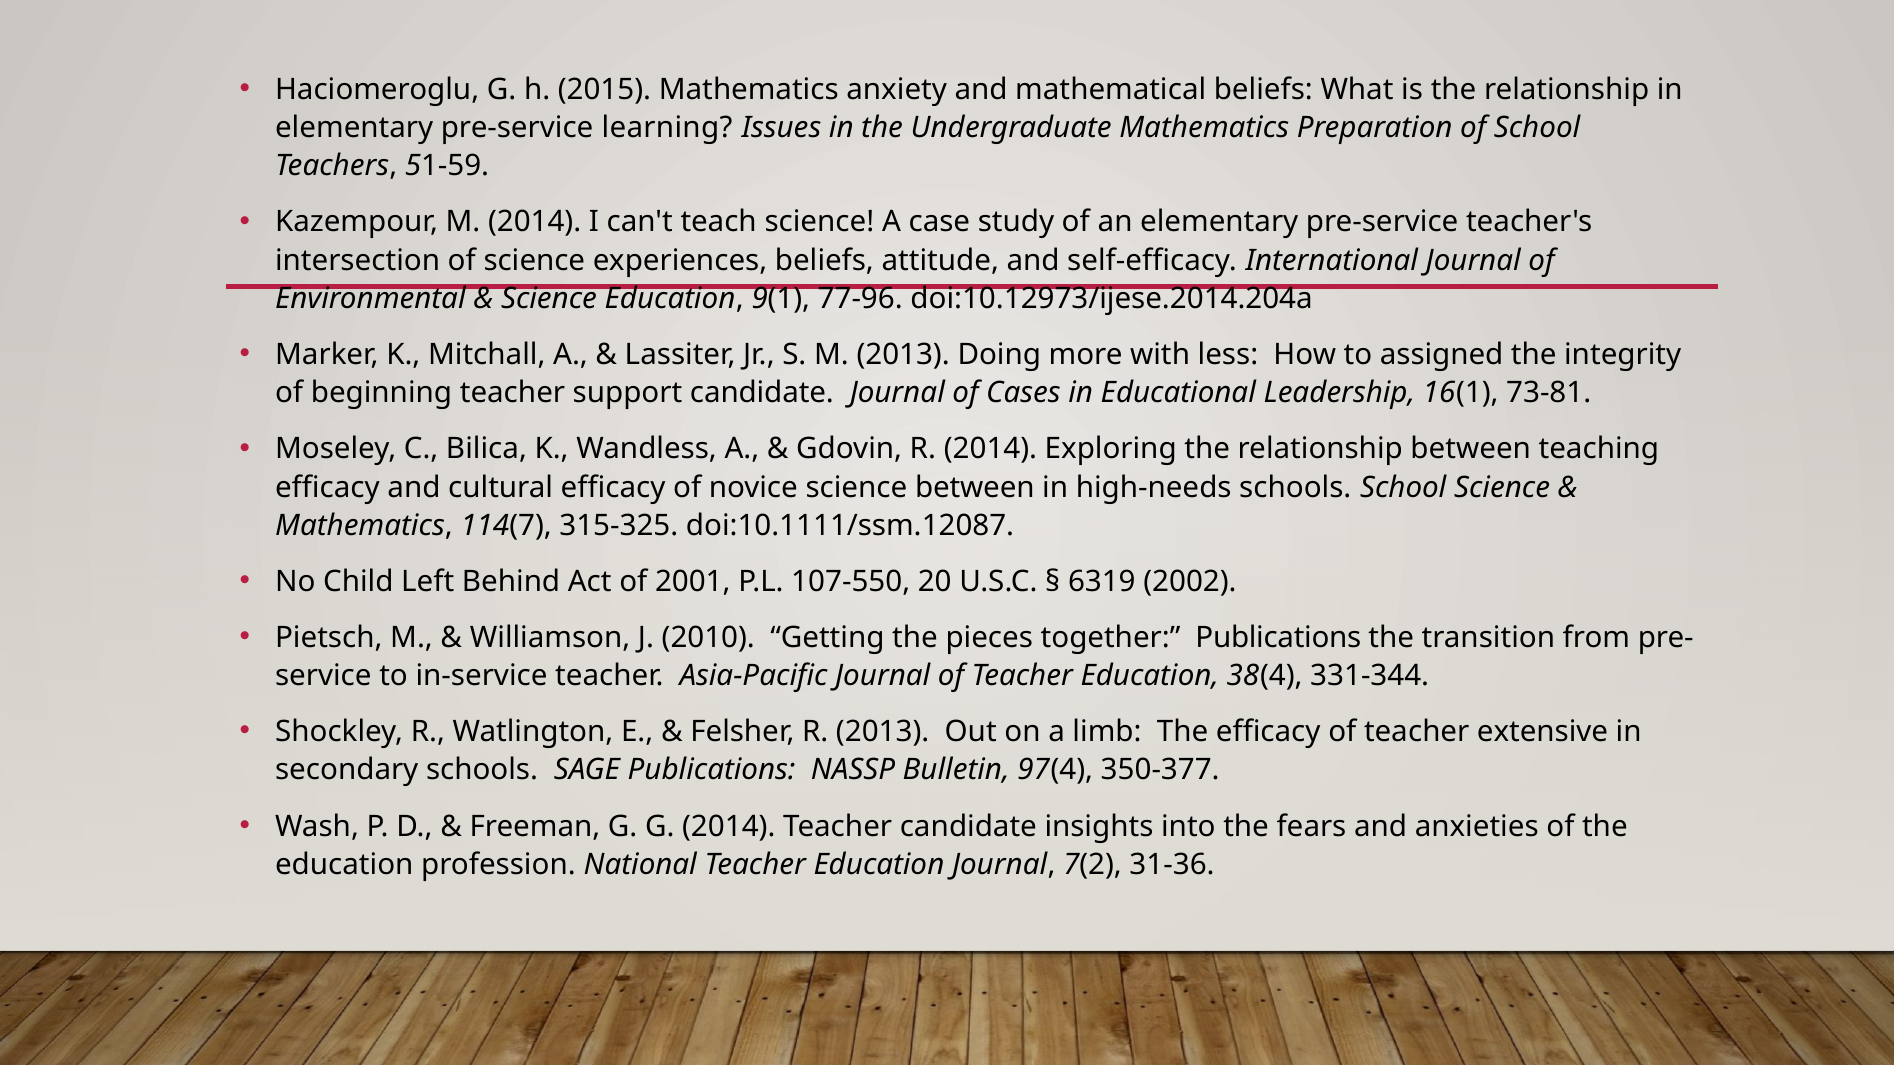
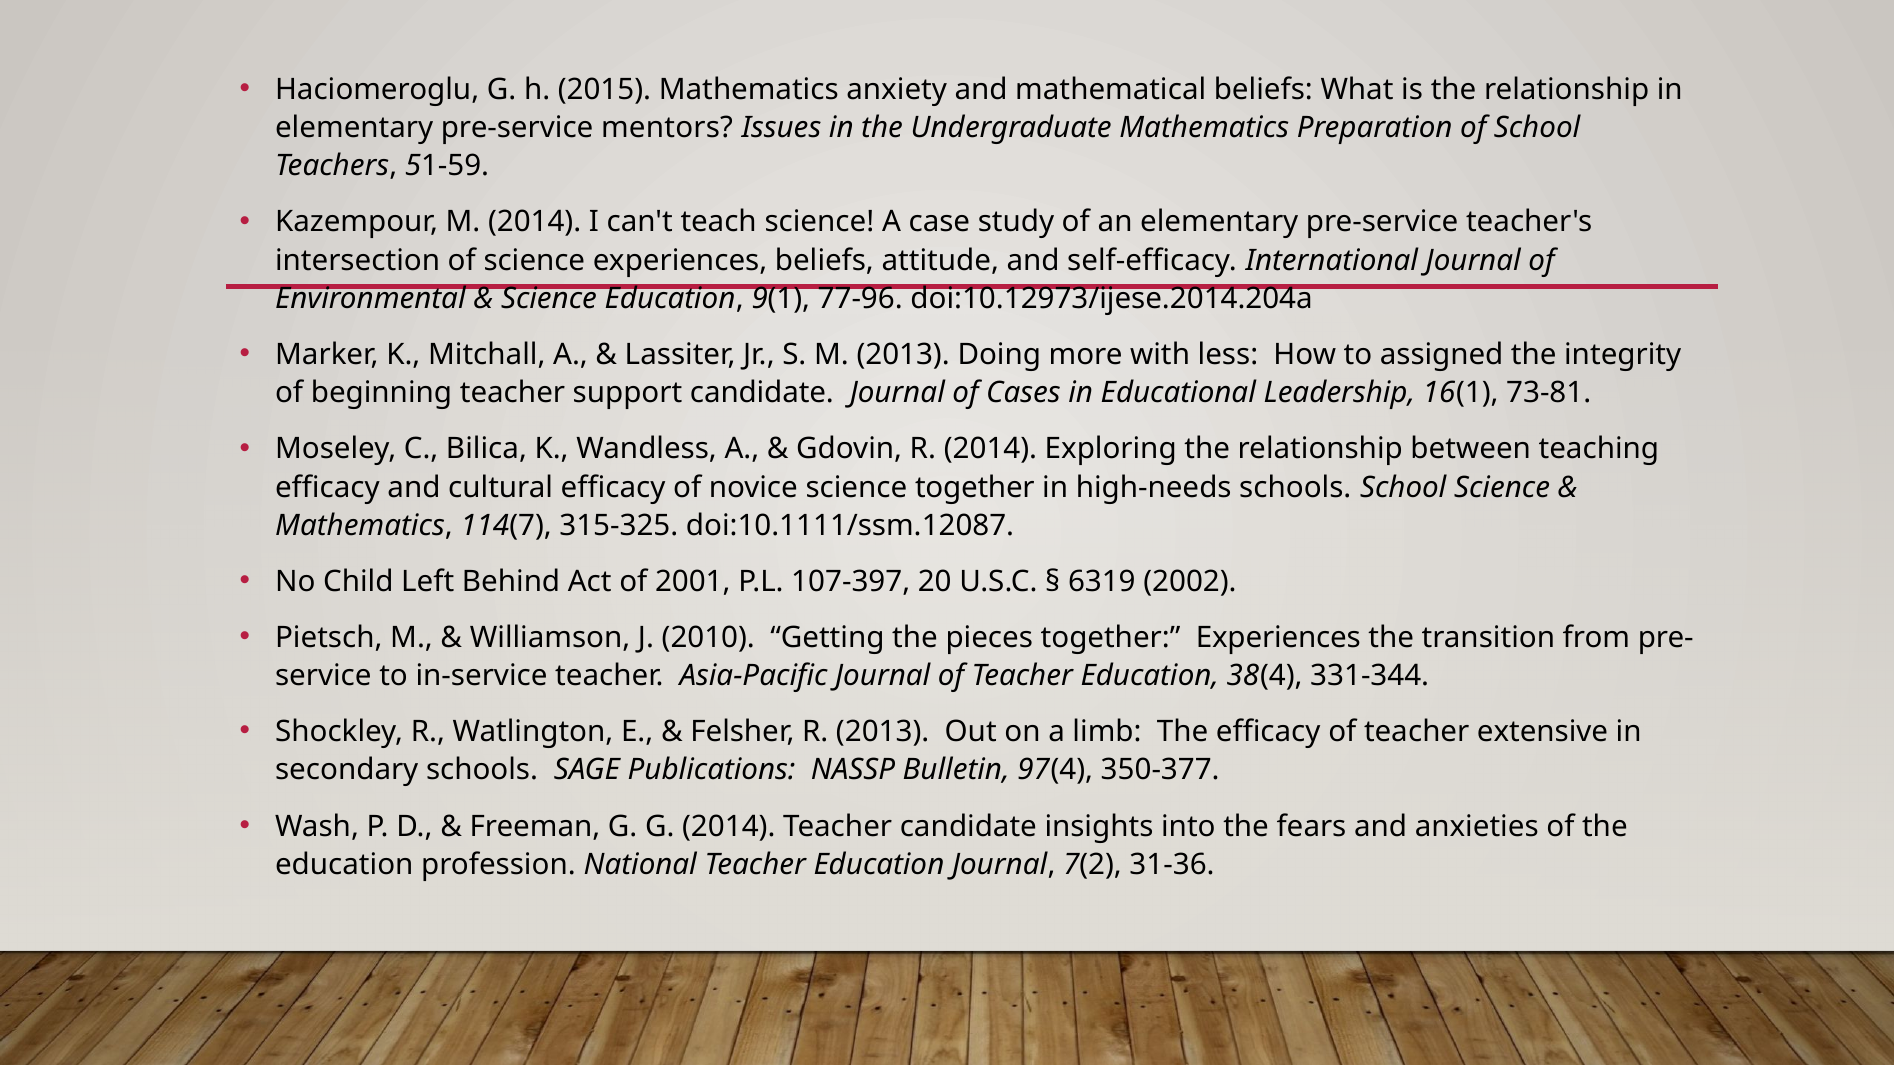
learning: learning -> mentors (667, 128)
science between: between -> together (975, 487)
107-550: 107-550 -> 107-397 (851, 582)
together Publications: Publications -> Experiences (1278, 638)
